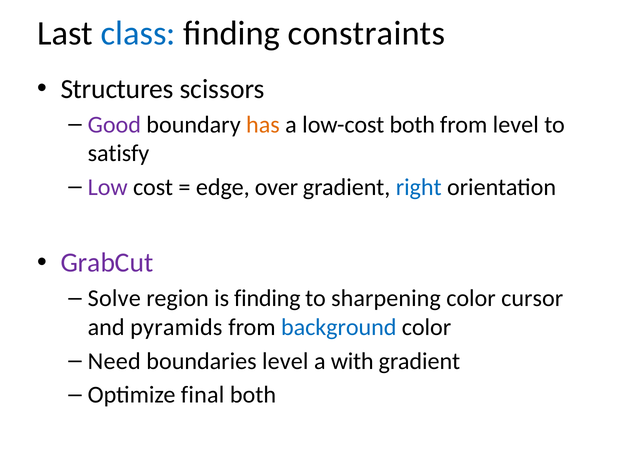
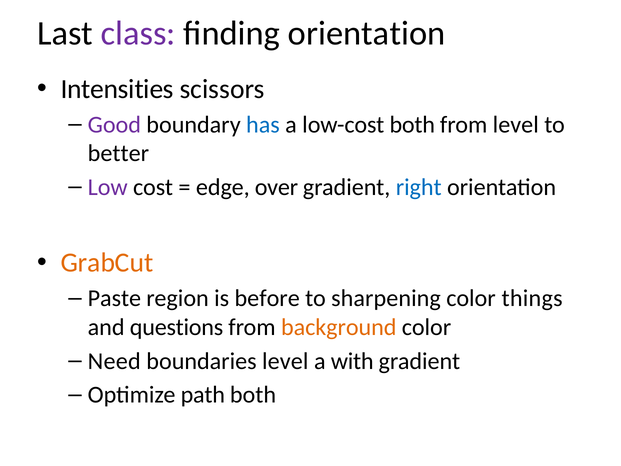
class colour: blue -> purple (138, 33)
finding constraints: constraints -> orientation (367, 33)
Structures: Structures -> Intensities (117, 89)
has colour: orange -> blue (263, 125)
satisfy: satisfy -> better (118, 153)
GrabCut colour: purple -> orange (107, 263)
Solve: Solve -> Paste (114, 298)
is finding: finding -> before (267, 298)
cursor: cursor -> things (532, 298)
pyramids: pyramids -> questions (177, 327)
background colour: blue -> orange (339, 327)
final: final -> path (203, 395)
